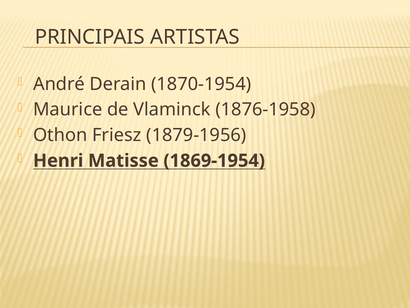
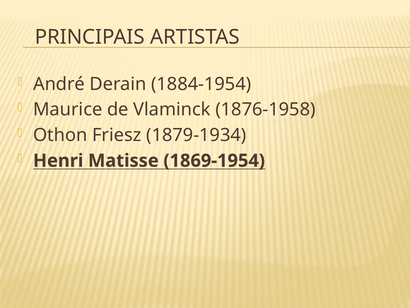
1870-1954: 1870-1954 -> 1884-1954 (201, 84)
1879-1956: 1879-1956 -> 1879-1934 (196, 135)
